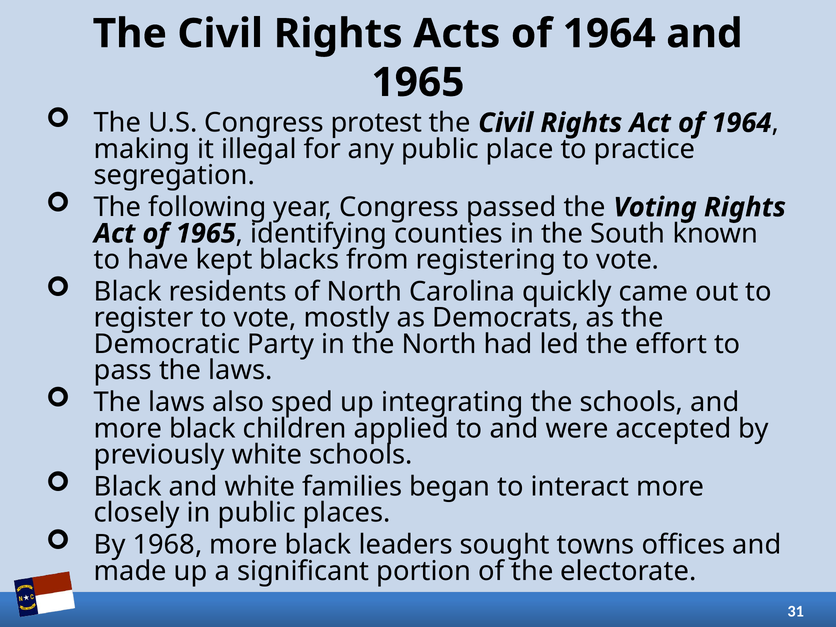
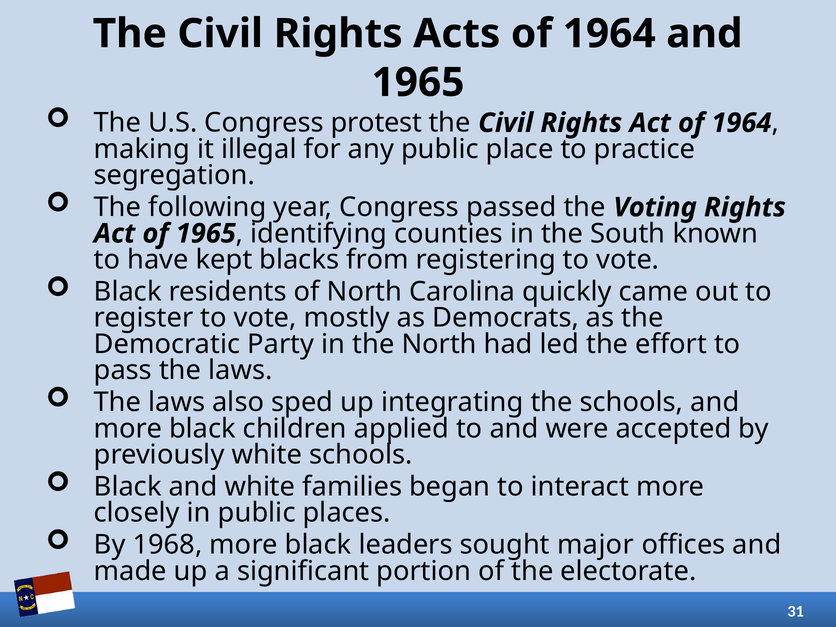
towns: towns -> major (596, 545)
